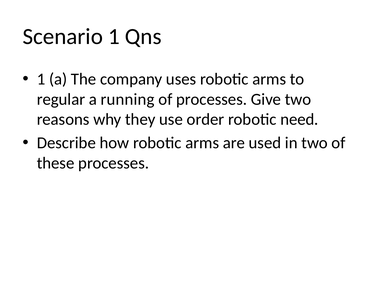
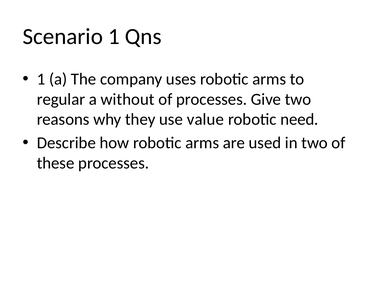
running: running -> without (128, 99)
order: order -> value (205, 119)
